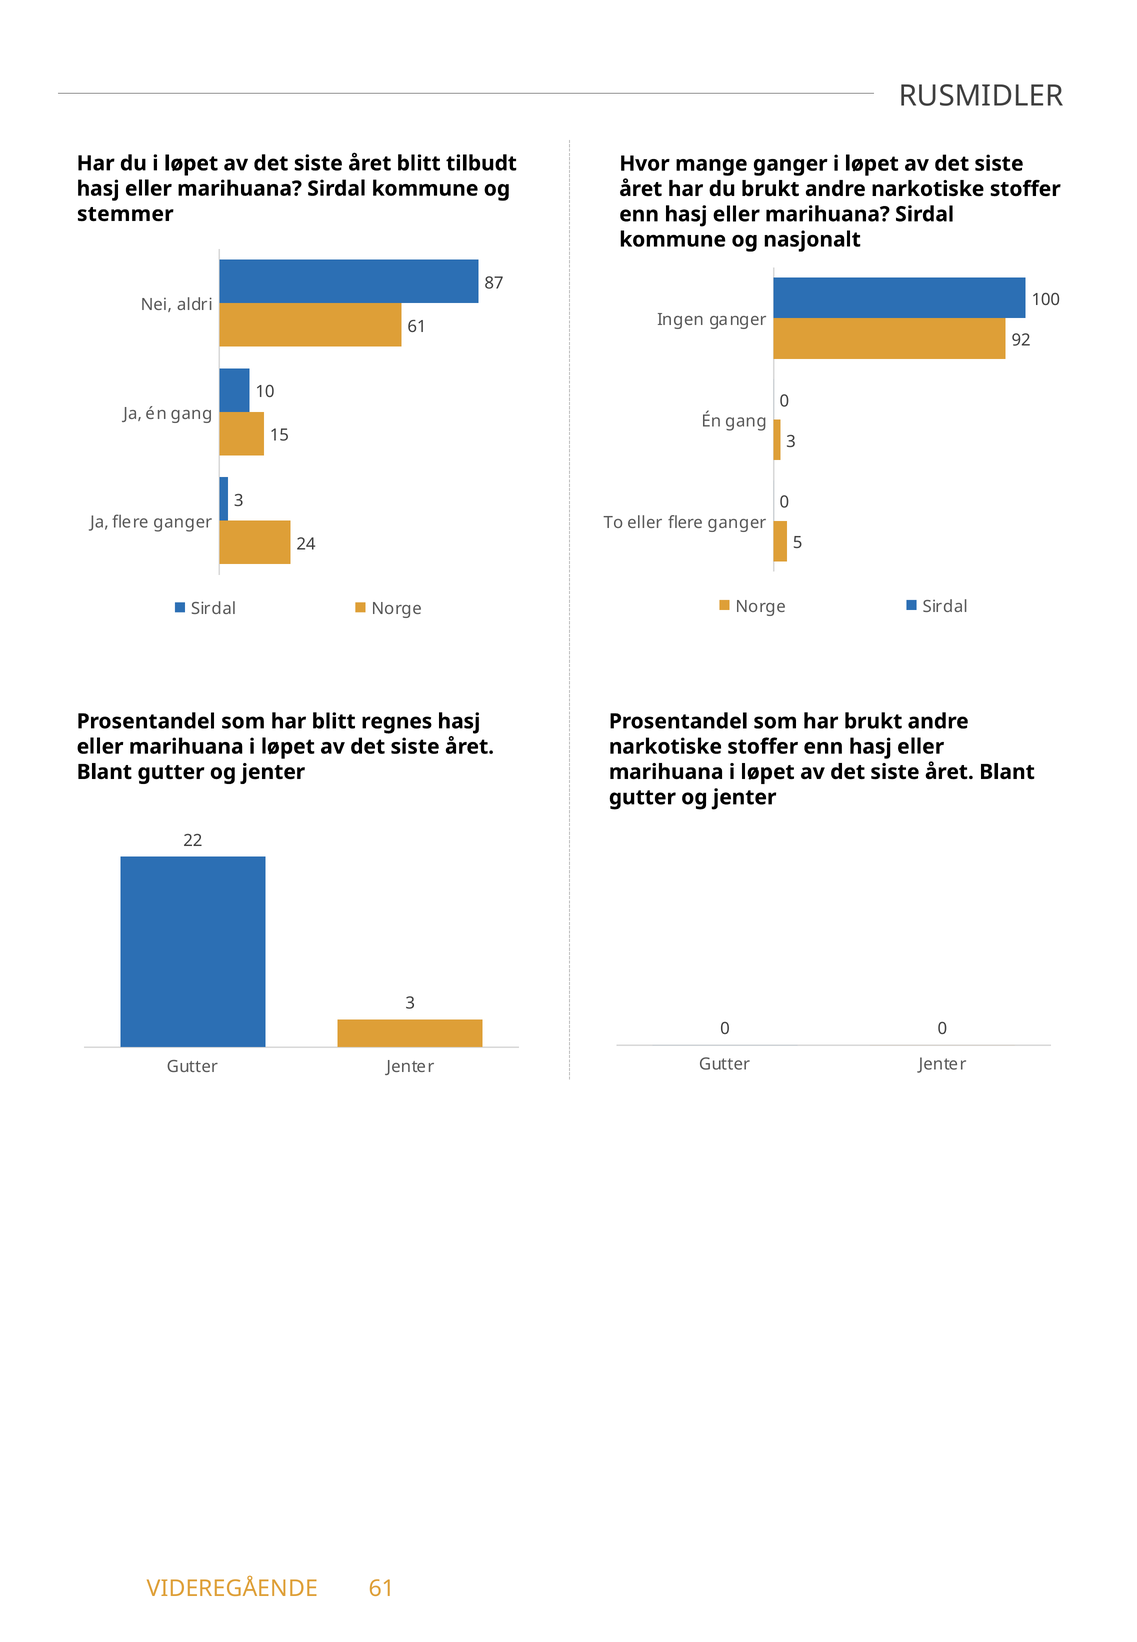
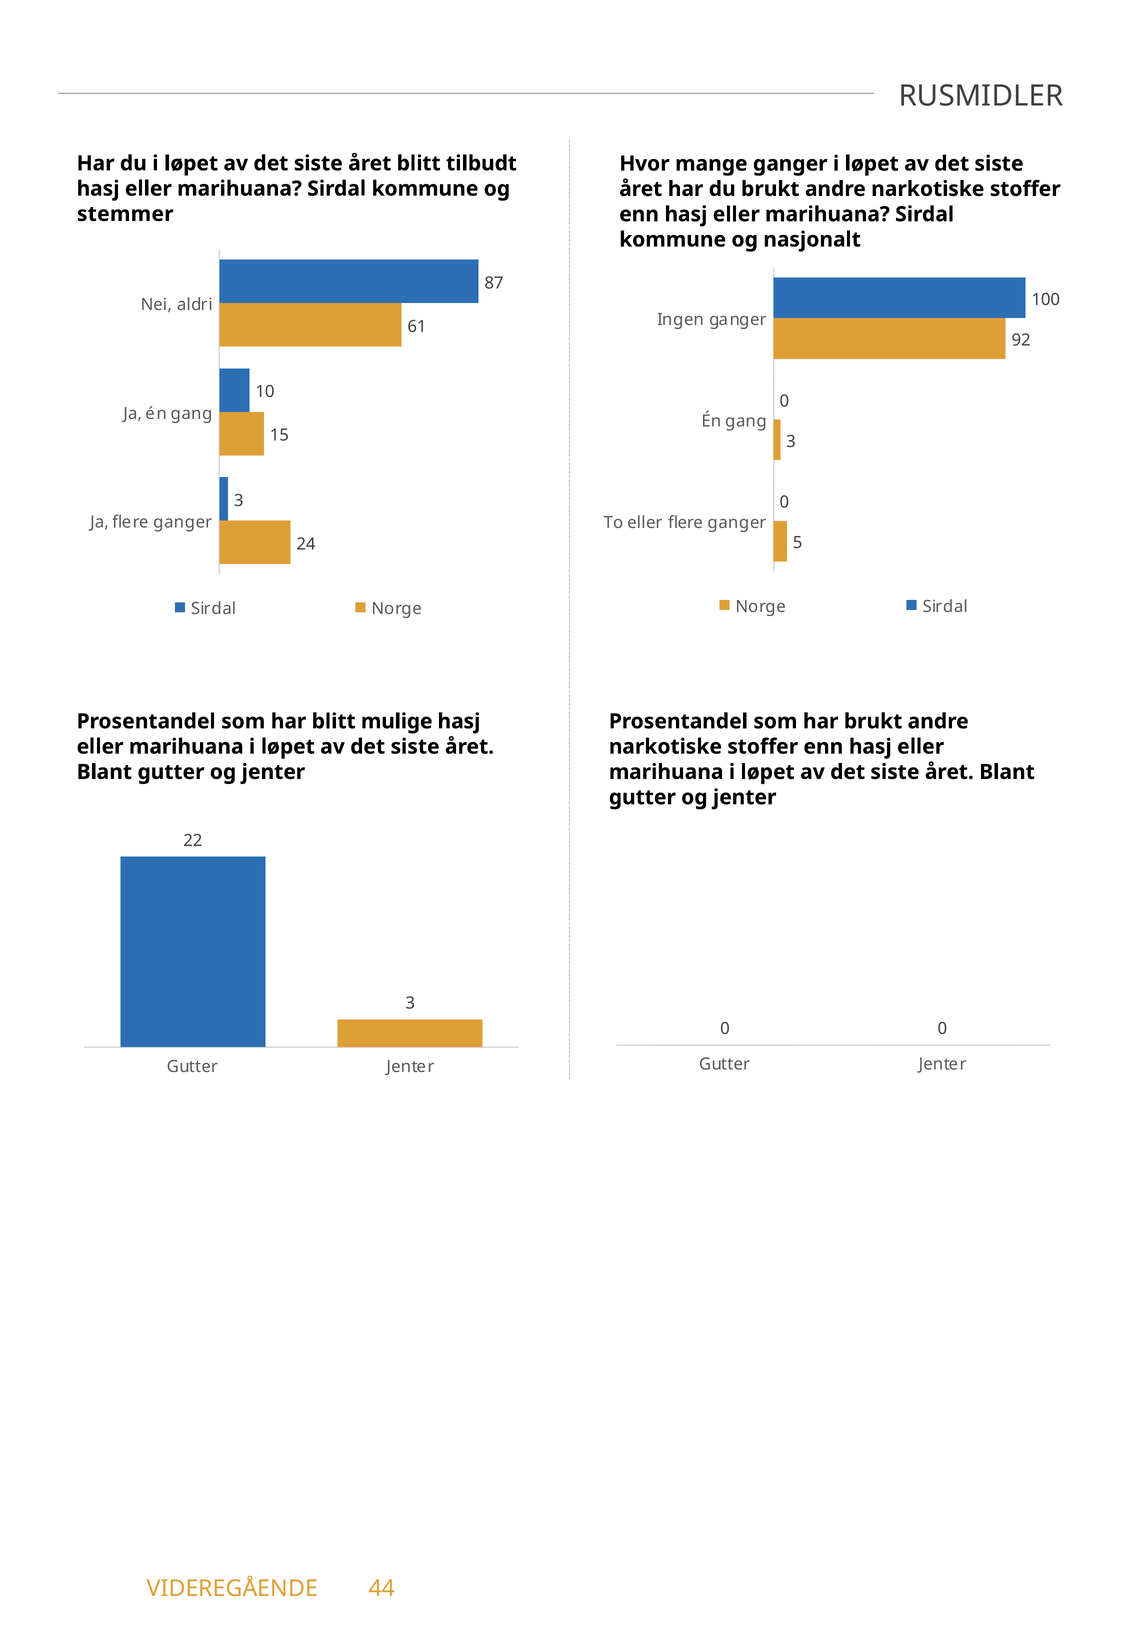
regnes: regnes -> mulige (397, 722)
VIDEREGÅENDE 61: 61 -> 44 (382, 1589)
